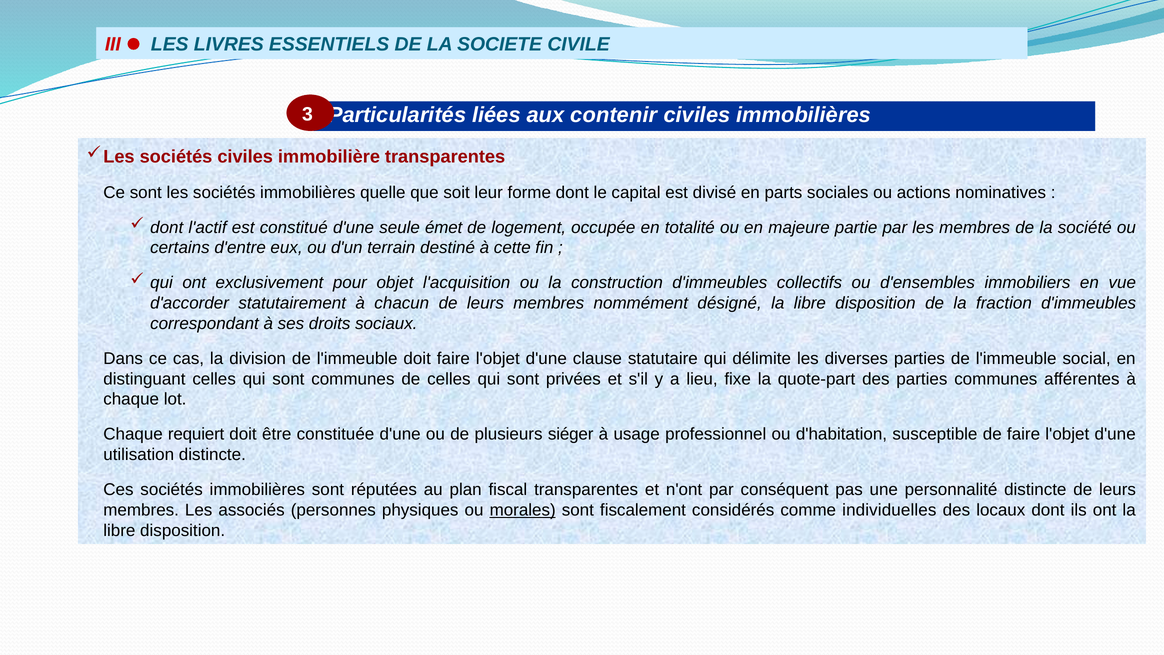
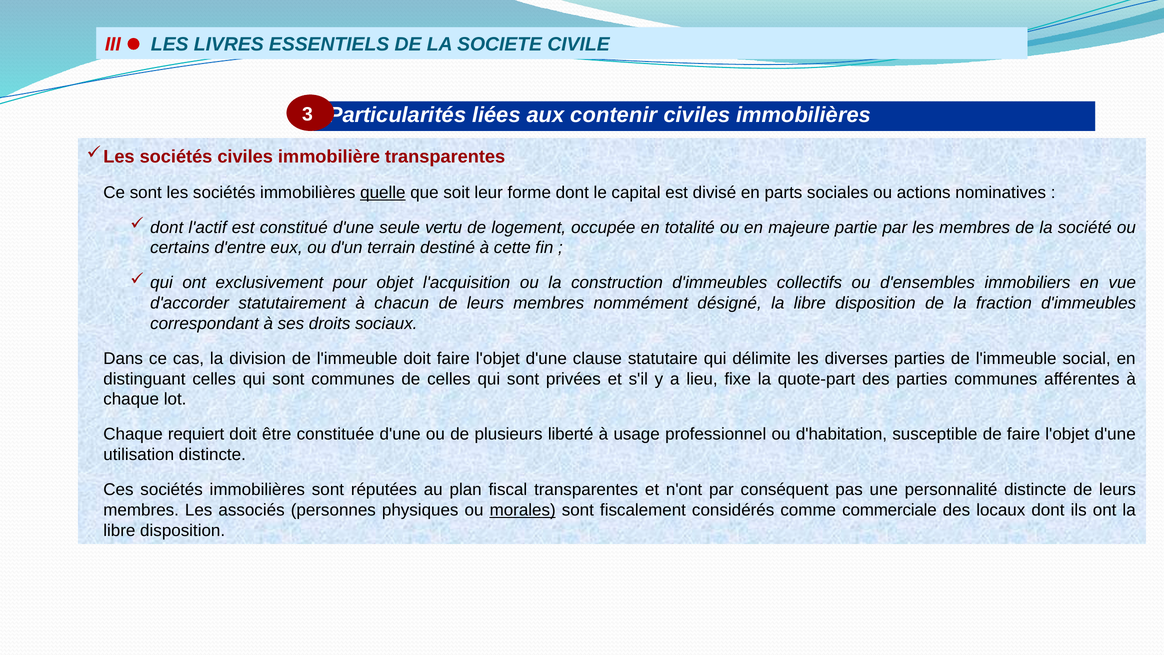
quelle underline: none -> present (383, 192)
émet: émet -> vertu (444, 227)
siéger: siéger -> liberté (571, 434)
individuelles: individuelles -> commerciale (889, 510)
